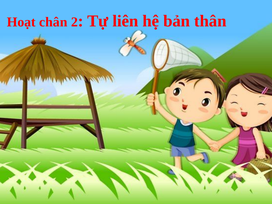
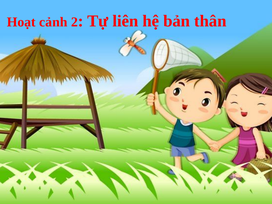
chân: chân -> cảnh (53, 22)
